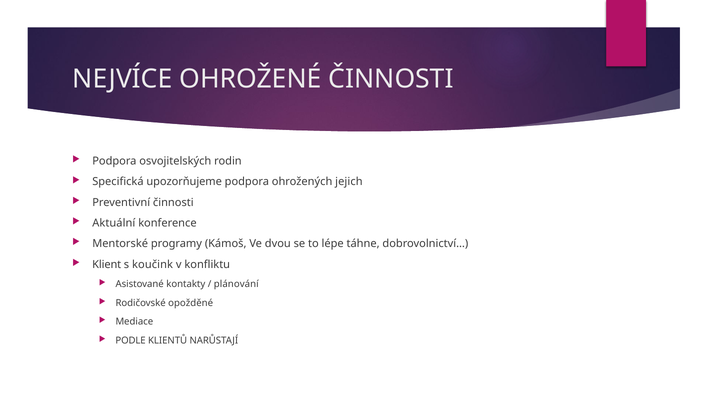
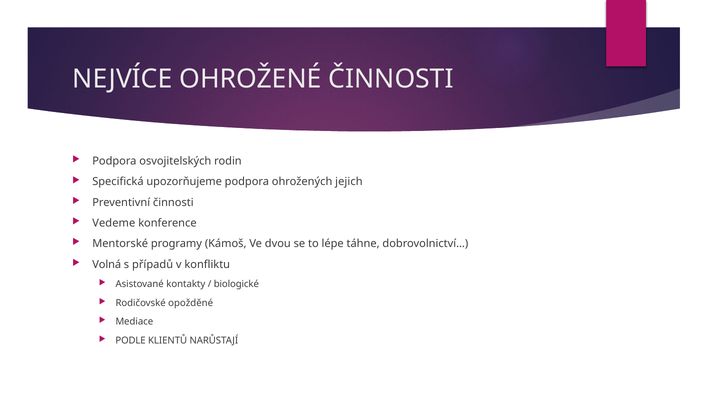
Aktuální: Aktuální -> Vedeme (114, 223)
Klient: Klient -> Volná (107, 265)
koučink: koučink -> případů (153, 265)
plánování: plánování -> biologické (236, 284)
